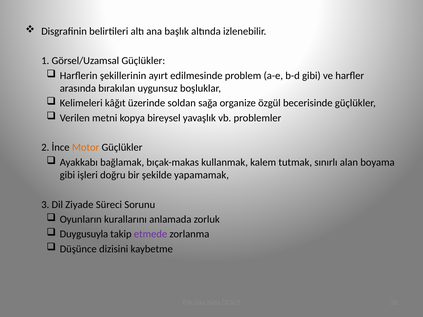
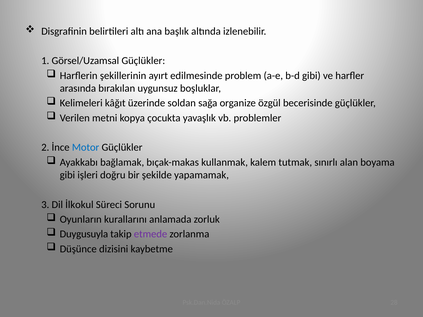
bireysel: bireysel -> çocukta (164, 118)
Motor colour: orange -> blue (86, 148)
Ziyade: Ziyade -> İlkokul (79, 205)
